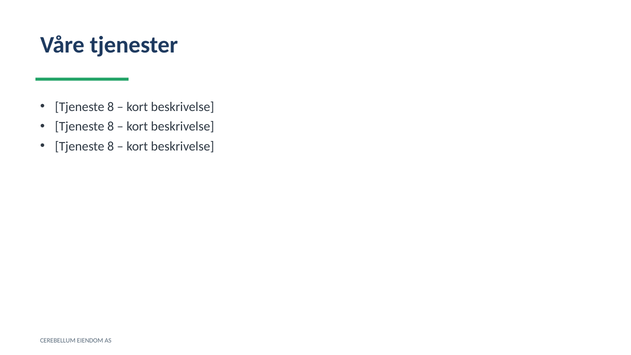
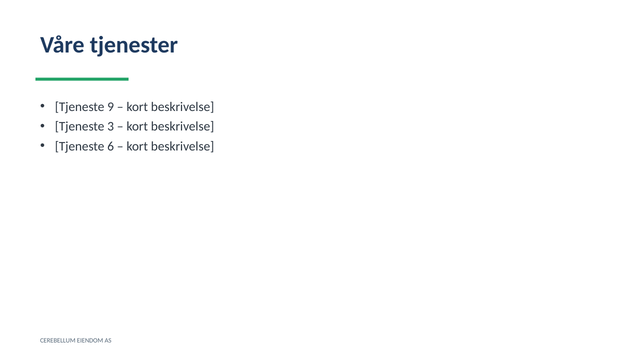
8: 8 -> 9 (111, 107)
8: 8 -> 3 (111, 127)
8: 8 -> 6 (111, 146)
